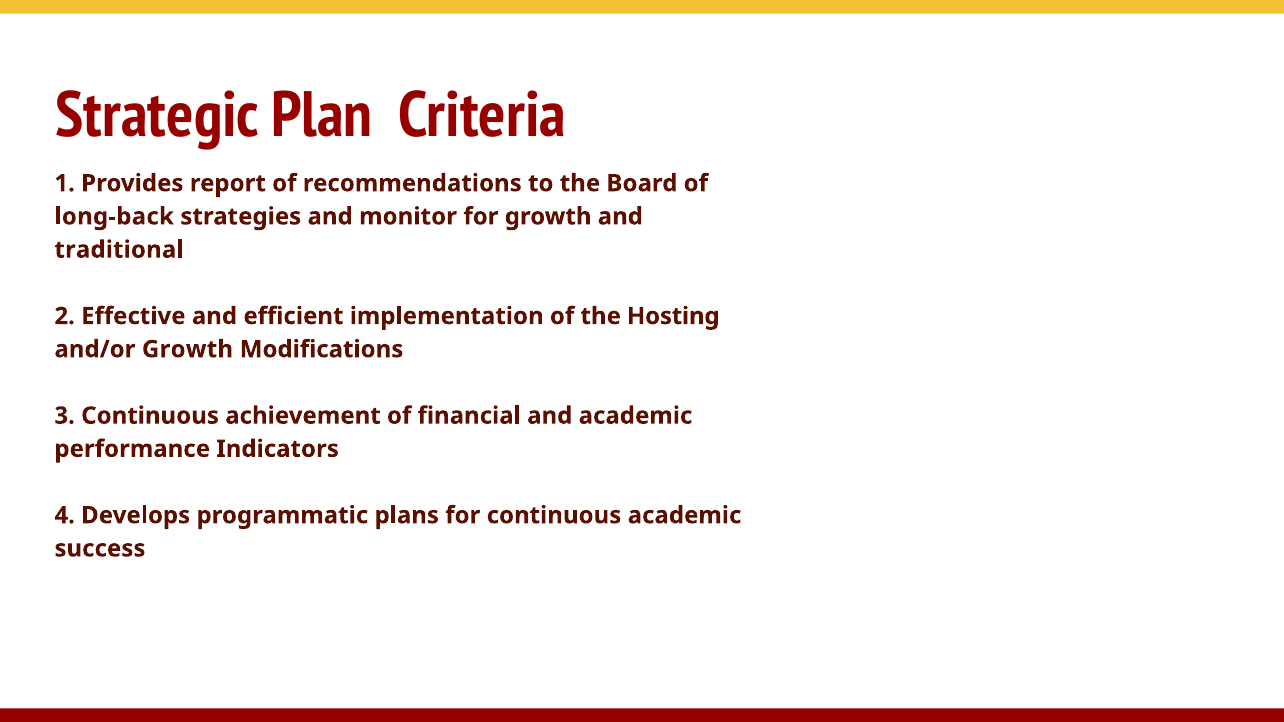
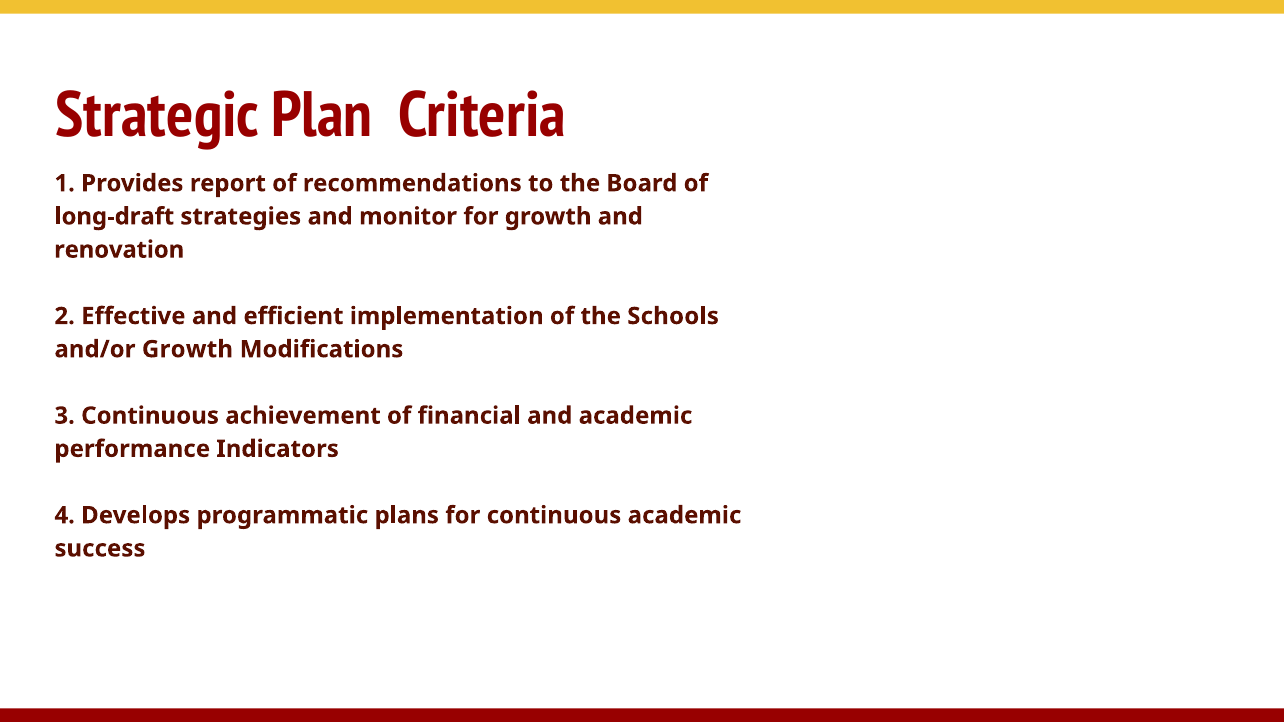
long-back: long-back -> long-draft (114, 217)
traditional: traditional -> renovation (119, 250)
Hosting: Hosting -> Schools (673, 316)
